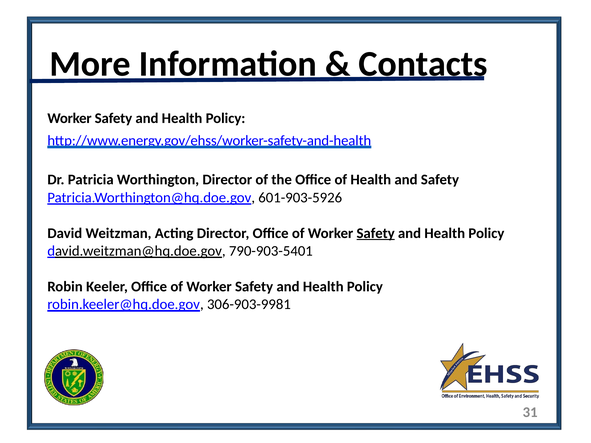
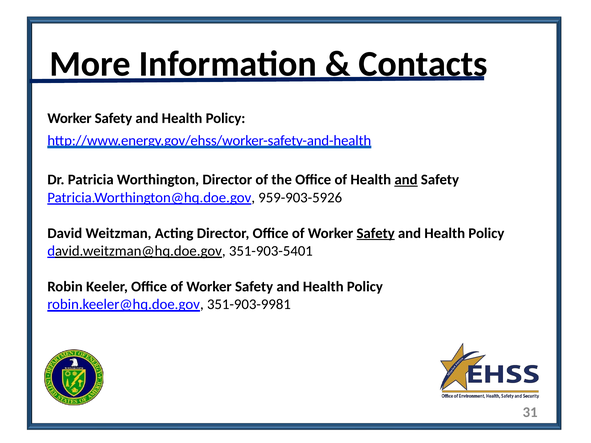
and underline: none -> present (406, 180)
601-903-5926: 601-903-5926 -> 959-903-5926 (300, 198)
790-903-5401: 790-903-5401 -> 351-903-5401 (271, 251)
306-903-9981: 306-903-9981 -> 351-903-9981 (249, 305)
